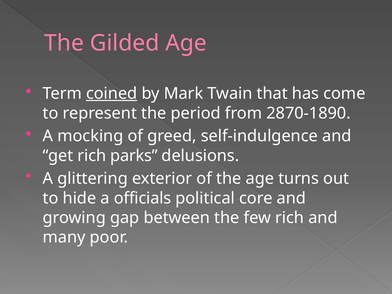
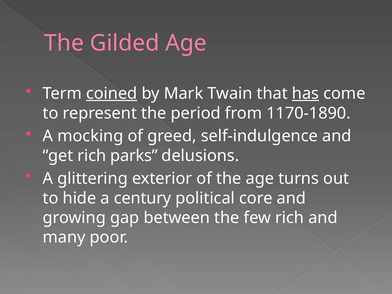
has underline: none -> present (306, 94)
2870-1890: 2870-1890 -> 1170-1890 (309, 113)
officials: officials -> century (143, 198)
